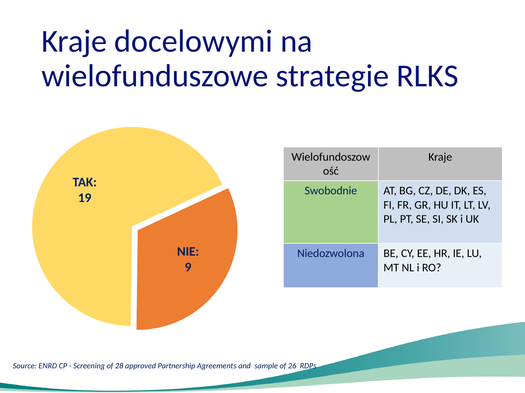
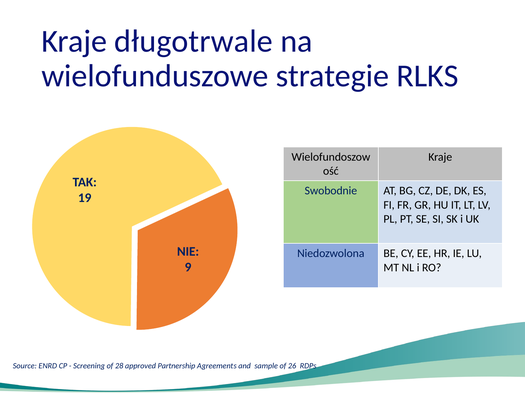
docelowymi: docelowymi -> długotrwale (194, 41)
